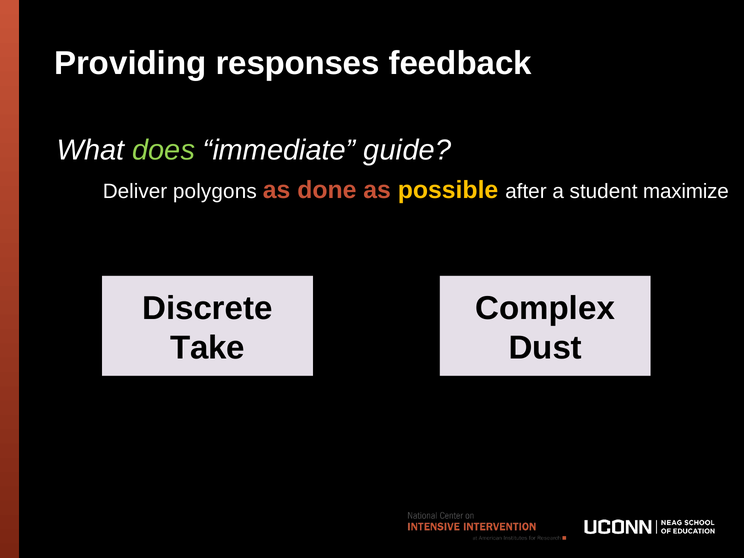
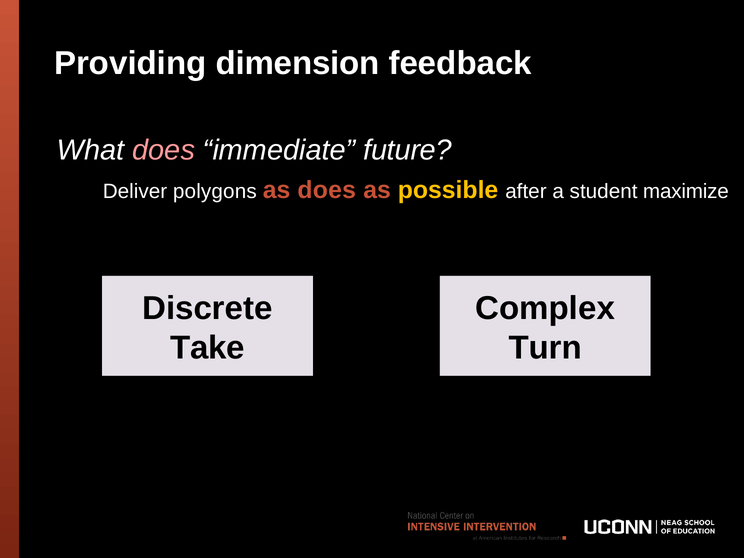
responses: responses -> dimension (298, 63)
does colour: light green -> pink (164, 150)
guide: guide -> future (408, 150)
as done: done -> does (327, 190)
Dust: Dust -> Turn (545, 348)
